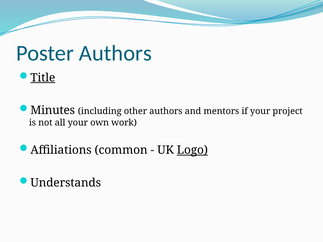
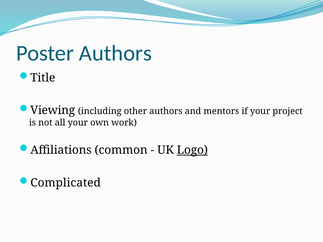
Title underline: present -> none (43, 78)
Minutes: Minutes -> Viewing (53, 110)
Understands: Understands -> Complicated (66, 183)
